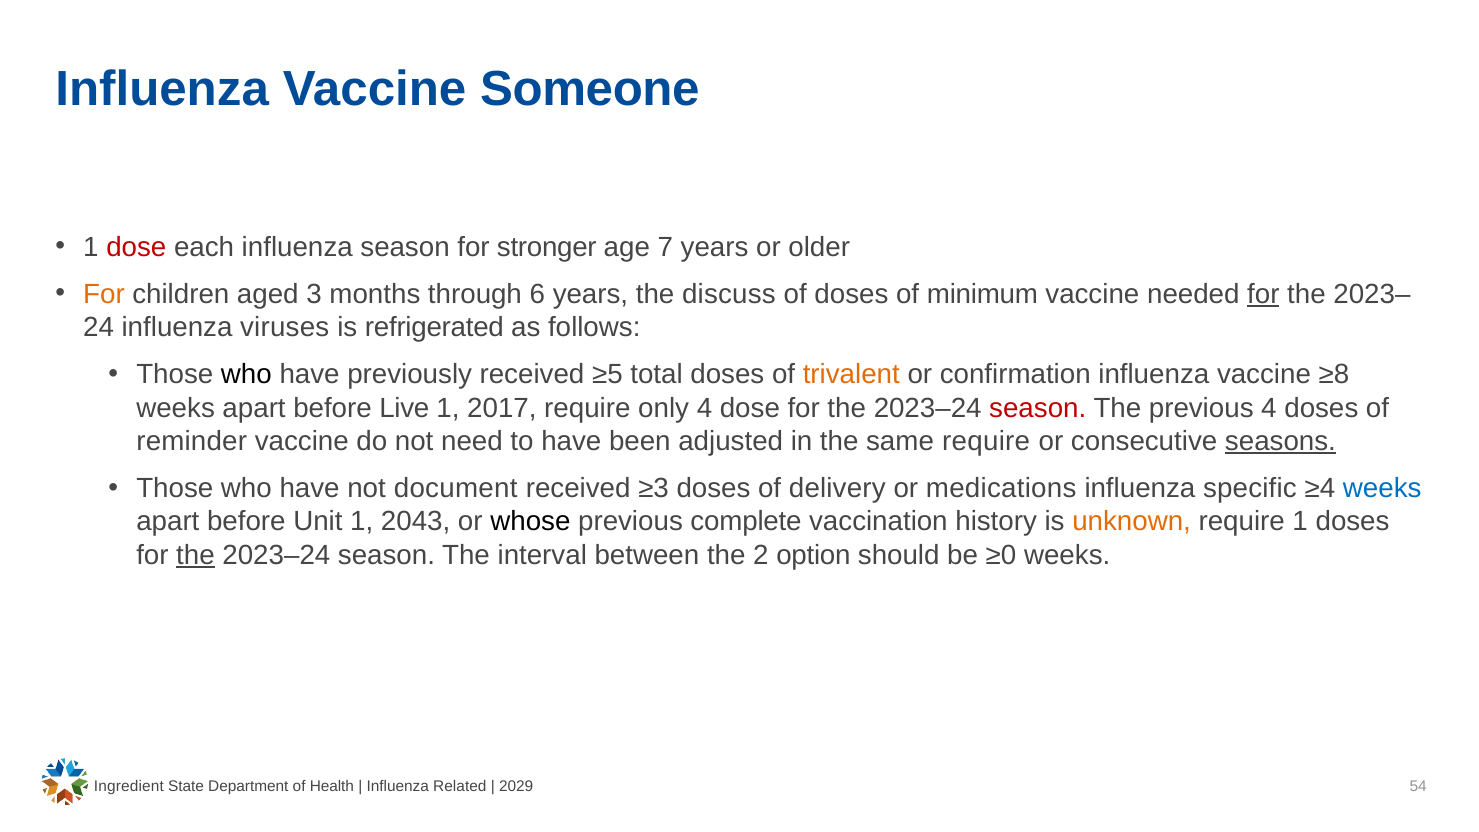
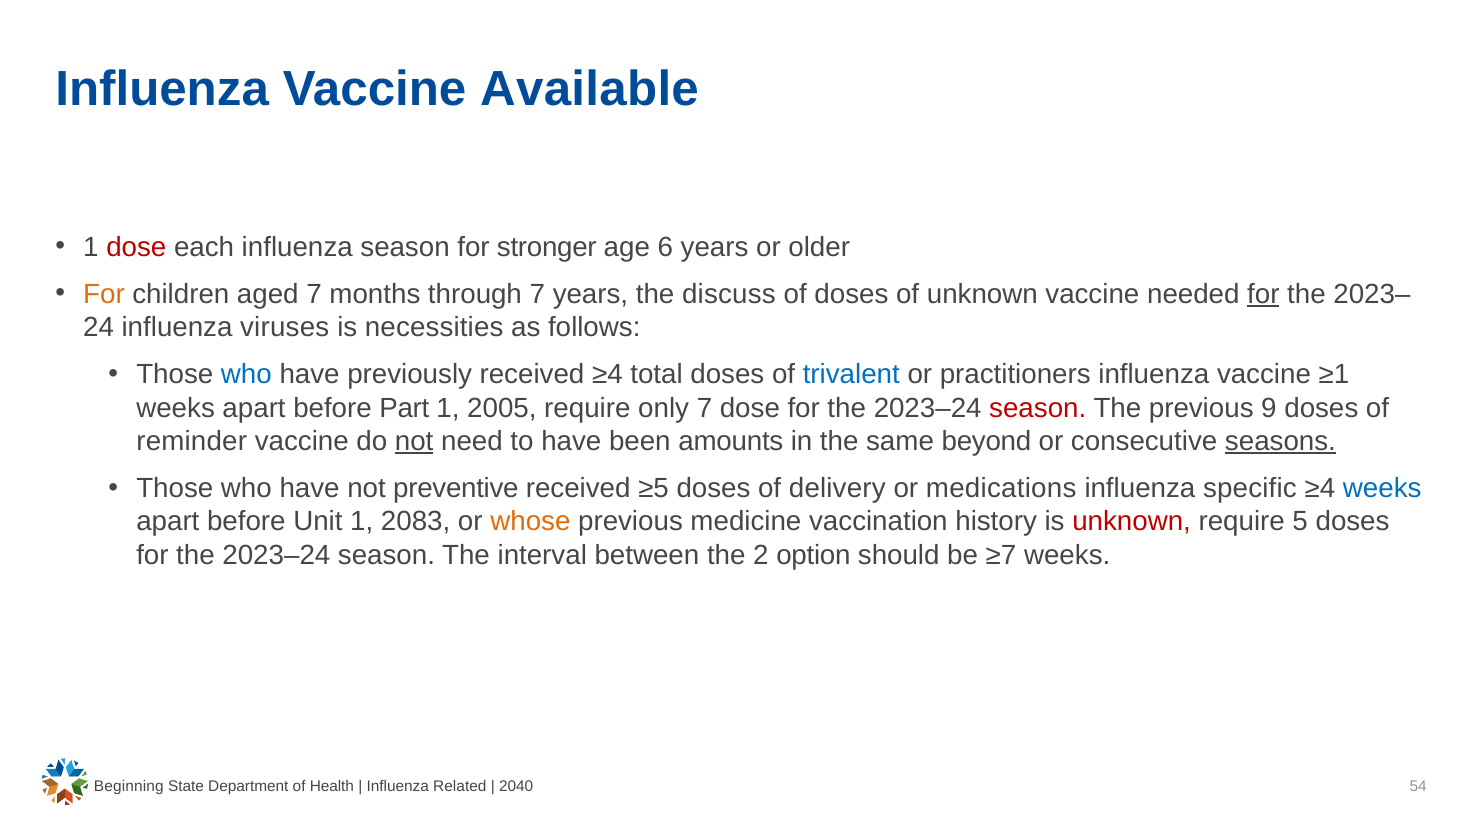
Someone: Someone -> Available (590, 89)
7: 7 -> 6 (665, 247)
aged 3: 3 -> 7 (314, 294)
through 6: 6 -> 7 (537, 294)
of minimum: minimum -> unknown (982, 294)
refrigerated: refrigerated -> necessities (434, 328)
who colour: black -> blue (246, 375)
received ≥5: ≥5 -> ≥4 (607, 375)
trivalent colour: orange -> blue (851, 375)
confirmation: confirmation -> practitioners (1015, 375)
≥8: ≥8 -> ≥1 (1334, 375)
Live: Live -> Part (404, 408)
2017: 2017 -> 2005 (502, 408)
only 4: 4 -> 7 (704, 408)
previous 4: 4 -> 9 (1269, 408)
not underline: none -> present (414, 441)
adjusted: adjusted -> amounts (731, 441)
same require: require -> beyond (986, 441)
document: document -> preventive (456, 488)
≥3: ≥3 -> ≥5 (654, 488)
2043: 2043 -> 2083 (416, 522)
whose colour: black -> orange (530, 522)
complete: complete -> medicine (746, 522)
unknown colour: orange -> red (1132, 522)
require 1: 1 -> 5 (1300, 522)
the underline: present -> none (195, 555)
≥0: ≥0 -> ≥7 (1001, 555)
Ingredient: Ingredient -> Beginning (129, 786)
2029: 2029 -> 2040 (516, 786)
